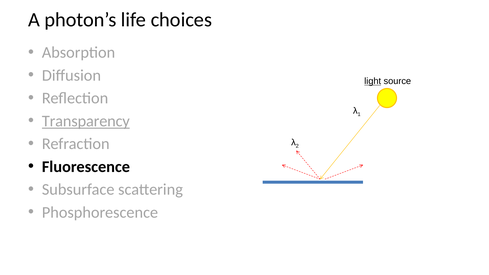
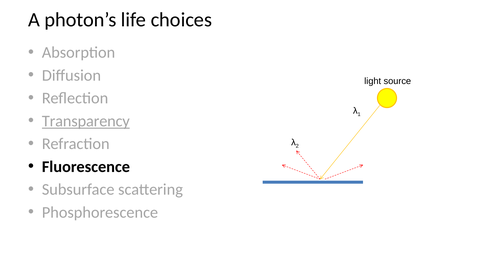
light underline: present -> none (373, 81)
